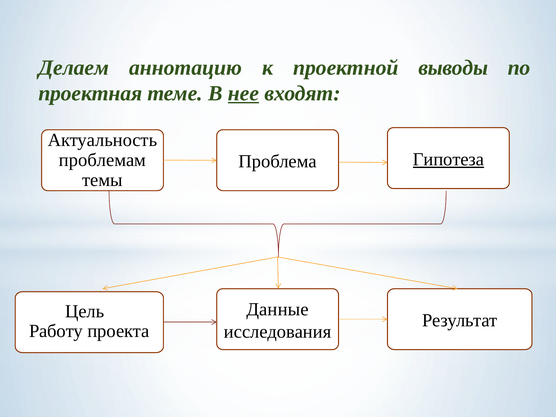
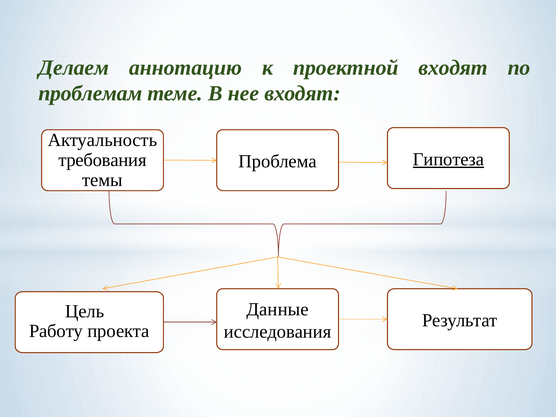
проектной выводы: выводы -> входят (453, 68)
проектная: проектная -> проблемам (90, 94)
нее underline: present -> none (243, 94)
проблемам: проблемам -> требования (103, 160)
